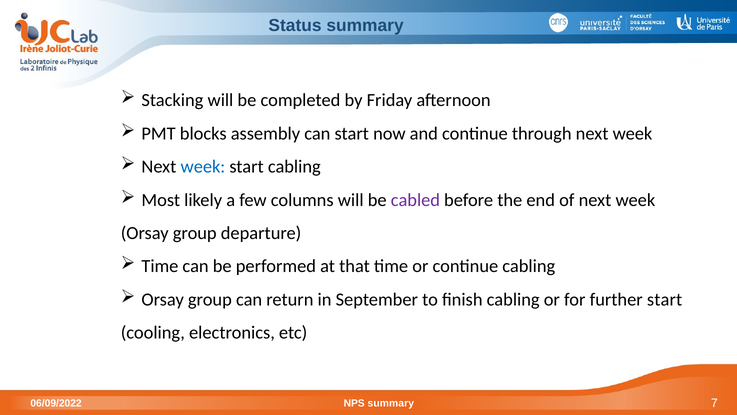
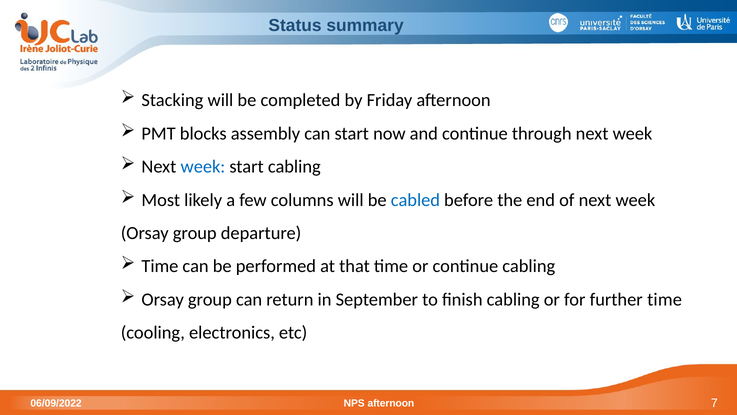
cabled colour: purple -> blue (415, 200)
further start: start -> time (665, 299)
NPS summary: summary -> afternoon (391, 403)
